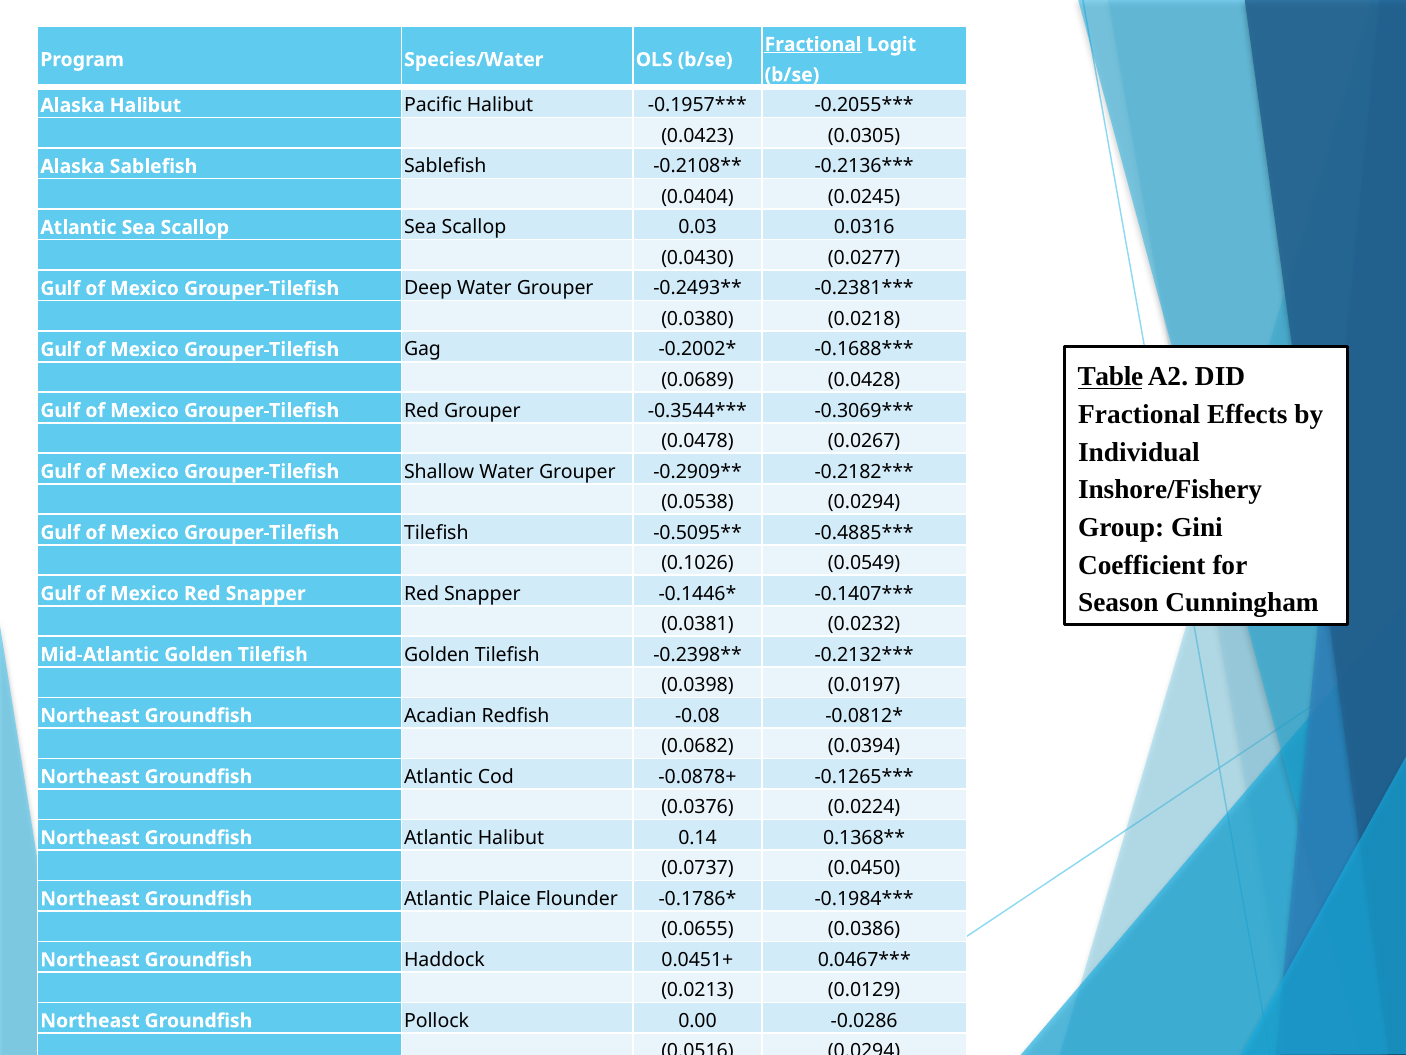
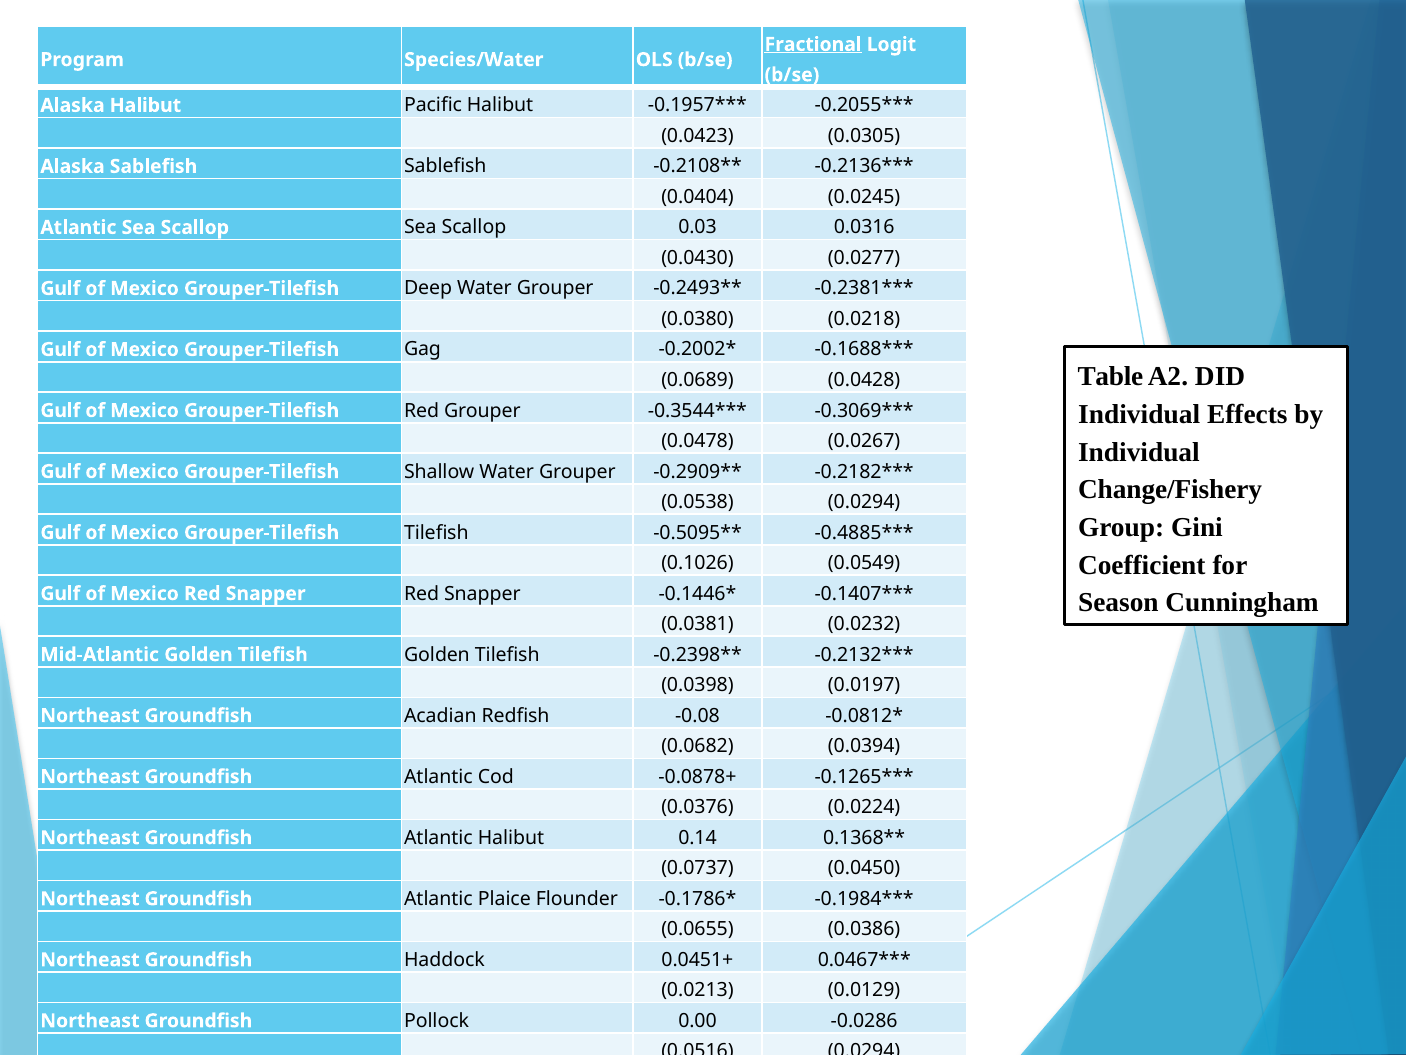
Table underline: present -> none (1110, 376)
Fractional: Fractional -> Individual (1139, 414)
Inshore/Fishery: Inshore/Fishery -> Change/Fishery (1170, 489)
